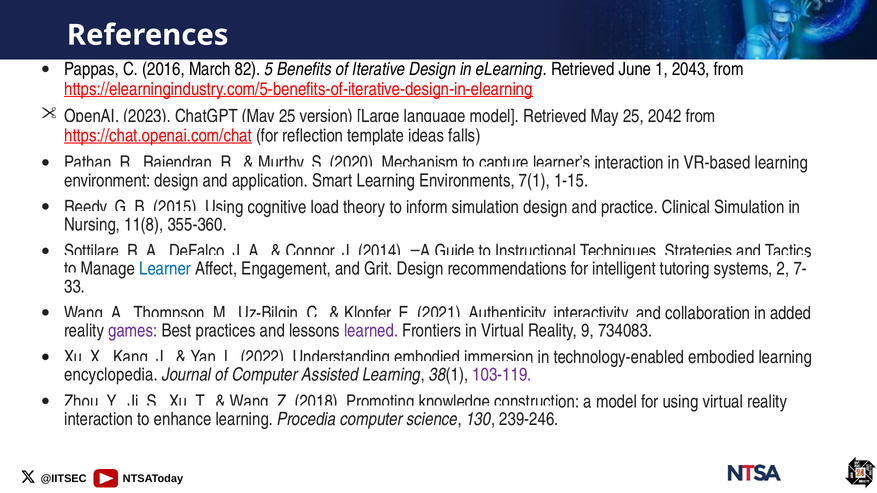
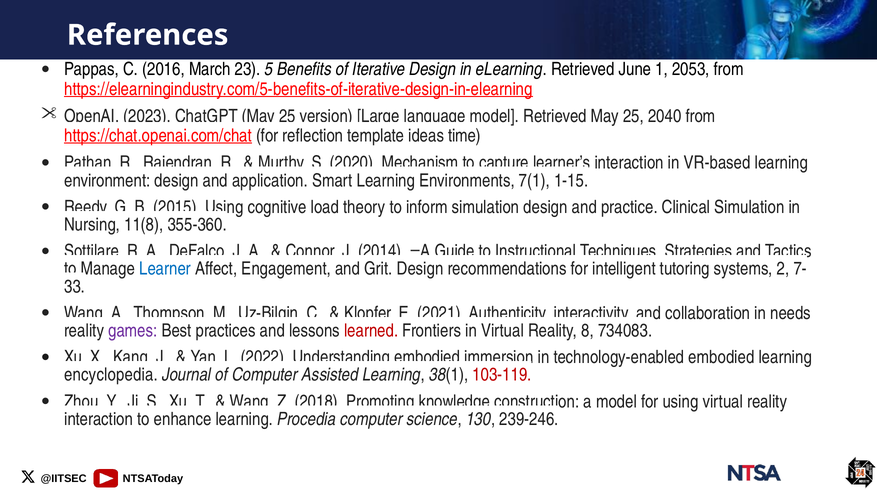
82: 82 -> 23 (248, 70)
2043: 2043 -> 2053 (691, 70)
2042: 2042 -> 2040 (665, 116)
falls: falls -> time (465, 136)
added: added -> needs (791, 313)
learned colour: purple -> red (371, 331)
9: 9 -> 8 (588, 331)
103-119 colour: purple -> red (502, 375)
